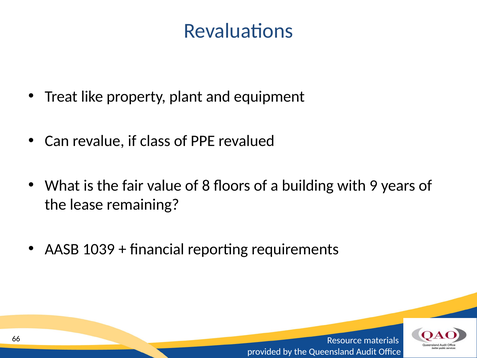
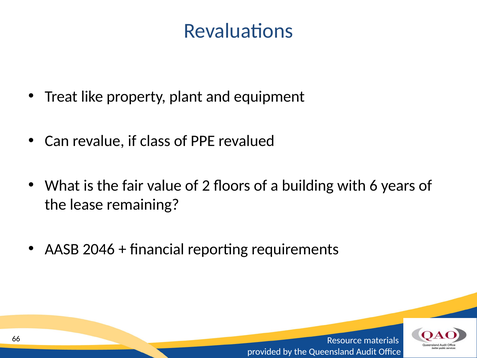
8: 8 -> 2 (206, 185)
9: 9 -> 6 (374, 185)
1039: 1039 -> 2046 (99, 249)
